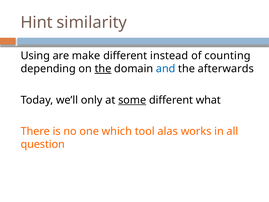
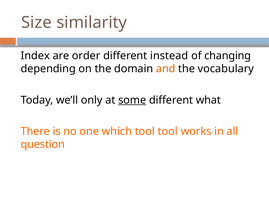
Hint: Hint -> Size (36, 22)
Using: Using -> Index (35, 56)
make: make -> order (86, 56)
counting: counting -> changing (228, 56)
the underline: present -> none (103, 69)
and colour: blue -> orange (166, 69)
afterwards: afterwards -> vocabulary (226, 69)
tool alas: alas -> tool (168, 131)
